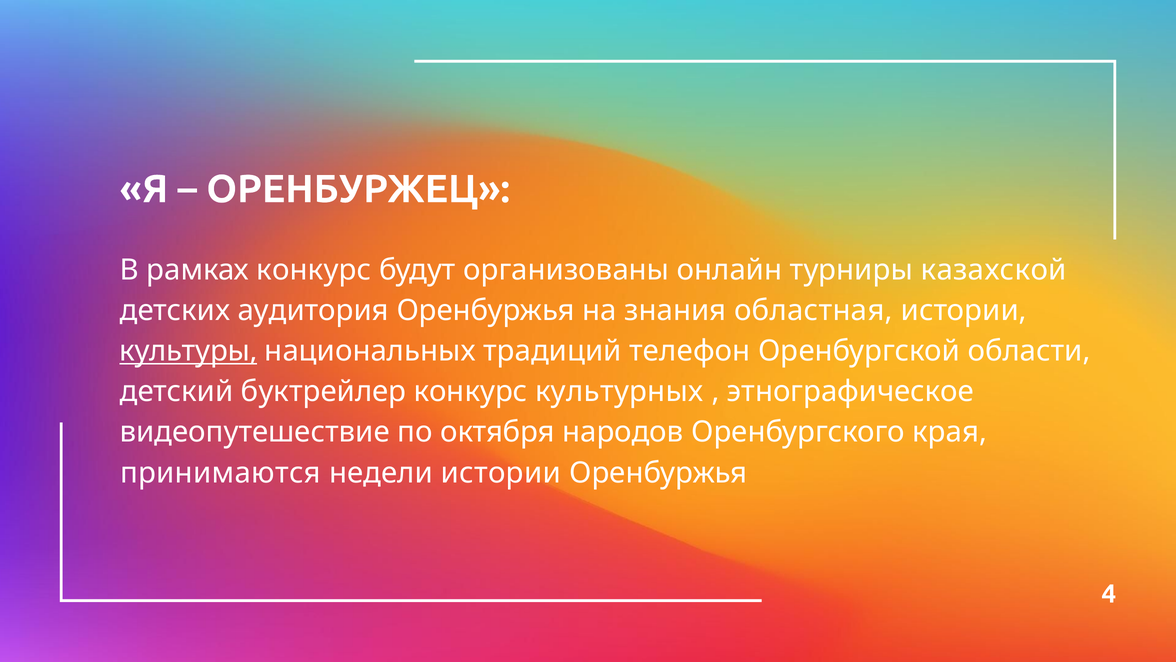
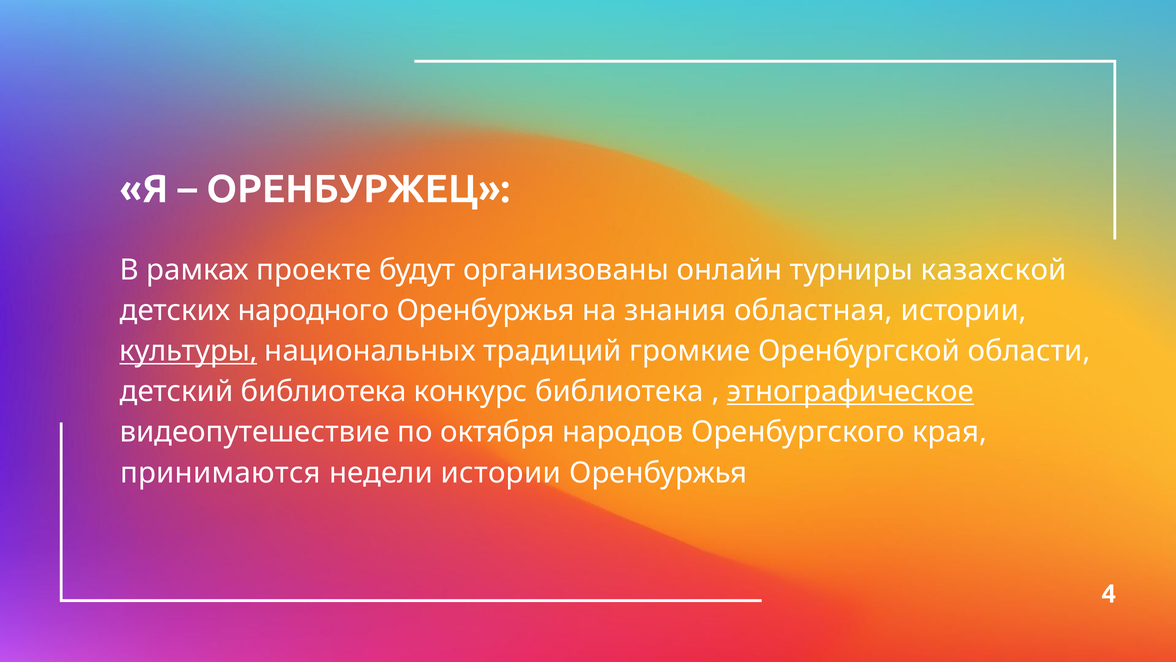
рамках конкурс: конкурс -> проекте (314, 270)
аудитория: аудитория -> народного (313, 310)
телефон: телефон -> громкие (690, 351)
детский буктрейлер: буктрейлер -> библиотека (324, 391)
конкурс культурных: культурных -> библиотека (619, 391)
этнографическое underline: none -> present (850, 391)
